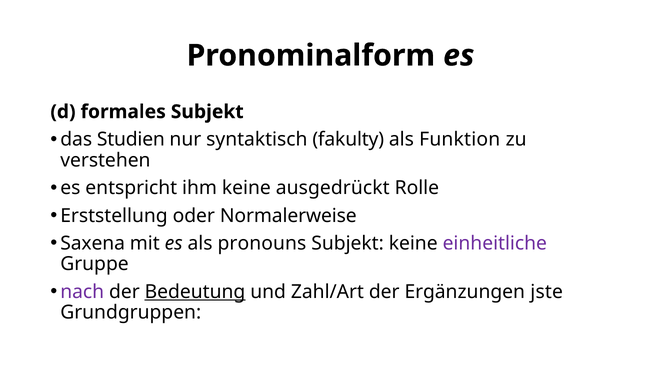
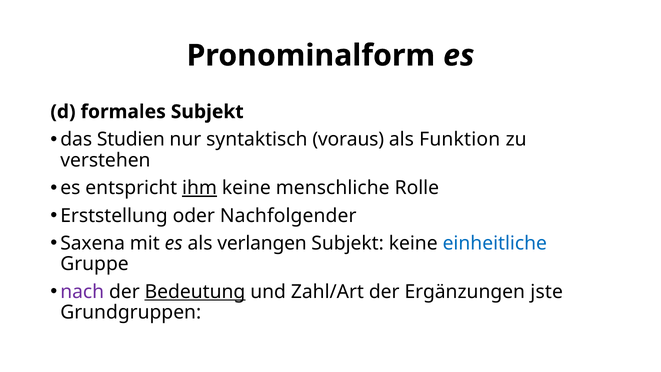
fakulty: fakulty -> voraus (348, 139)
ihm underline: none -> present (200, 188)
ausgedrückt: ausgedrückt -> menschliche (333, 188)
Normalerweise: Normalerweise -> Nachfolgender (288, 216)
pronouns: pronouns -> verlangen (262, 243)
einheitliche colour: purple -> blue (495, 243)
